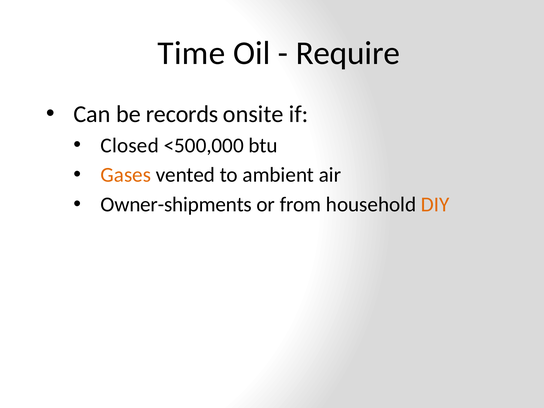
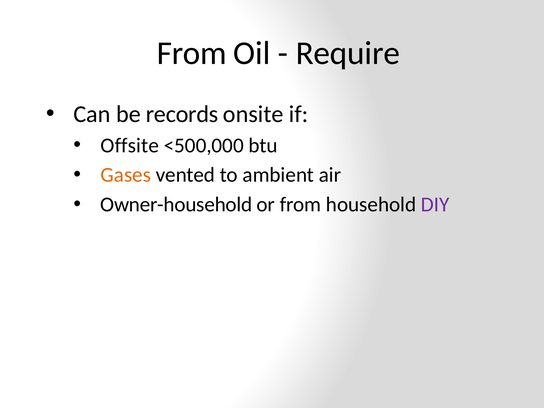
Time: Time -> From (192, 53)
Closed: Closed -> Offsite (130, 145)
Owner-shipments: Owner-shipments -> Owner-household (176, 205)
DIY colour: orange -> purple (435, 205)
